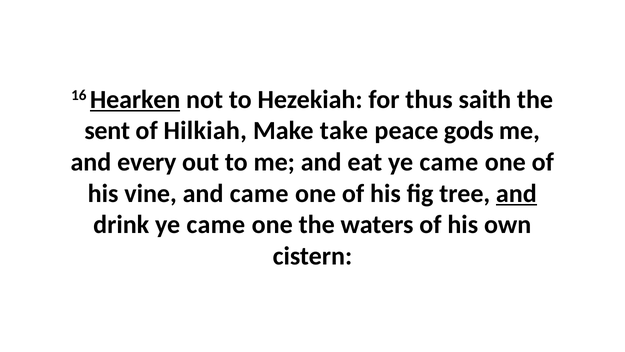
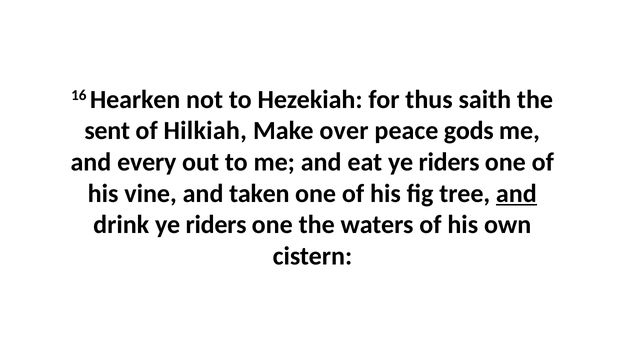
Hearken underline: present -> none (135, 99)
take: take -> over (344, 131)
eat ye came: came -> riders (449, 162)
and came: came -> taken (259, 193)
drink ye came: came -> riders (216, 224)
